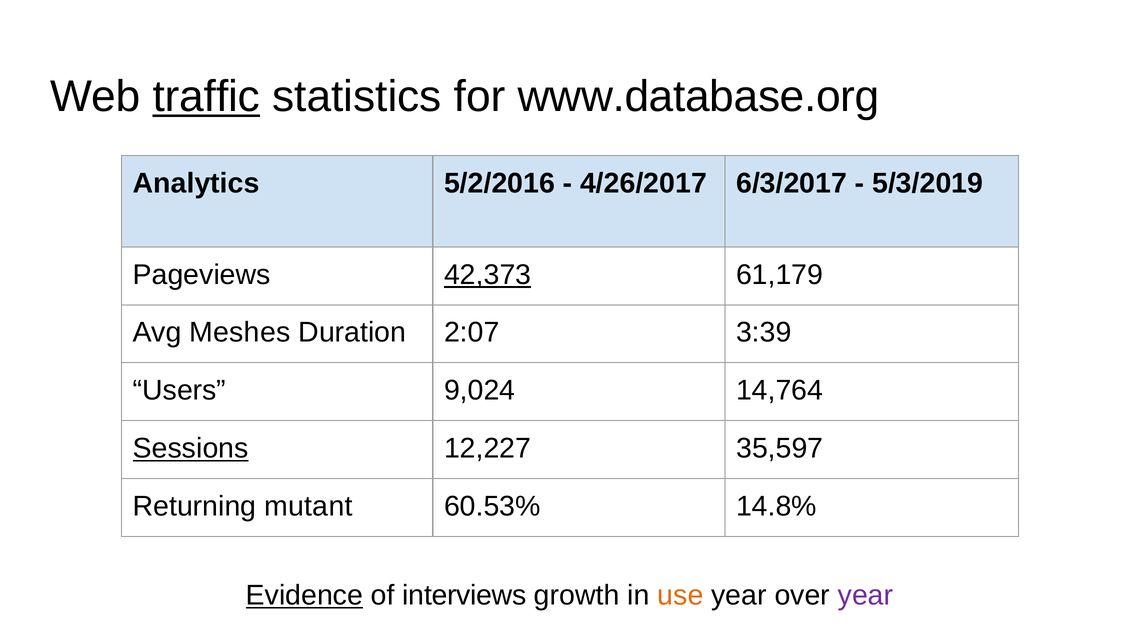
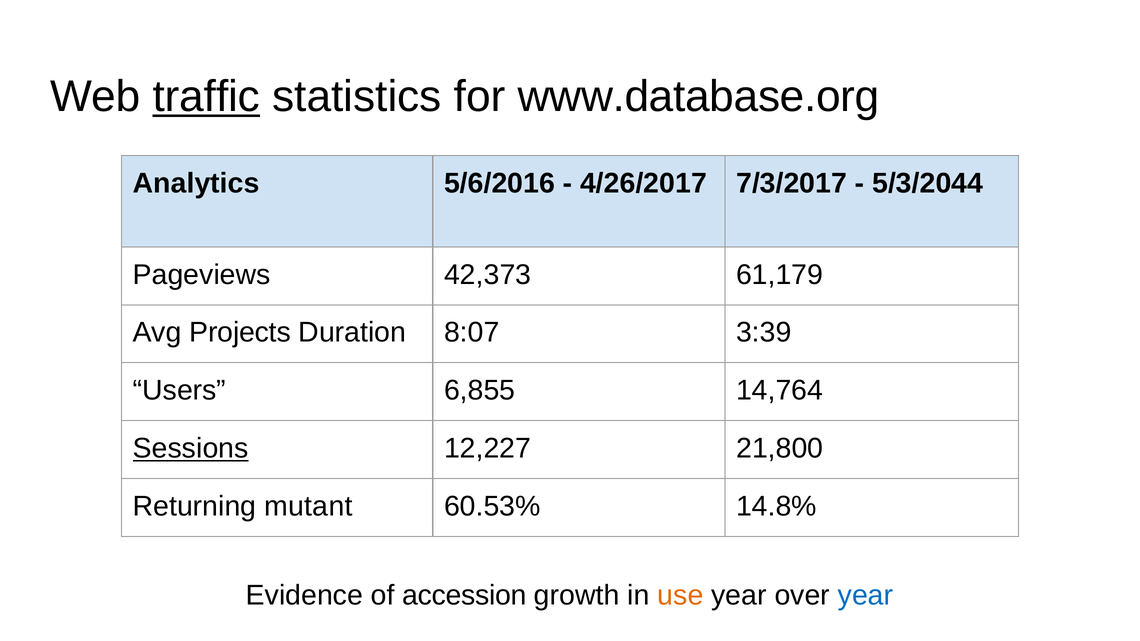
5/2/2016: 5/2/2016 -> 5/6/2016 (499, 183)
6/3/2017: 6/3/2017 -> 7/3/2017 (792, 183)
5/3/2019: 5/3/2019 -> 5/3/2044 (928, 183)
42,373 underline: present -> none (488, 275)
Meshes: Meshes -> Projects (240, 333)
2:07: 2:07 -> 8:07 (472, 333)
9,024: 9,024 -> 6,855 (480, 391)
35,597: 35,597 -> 21,800 (780, 449)
Evidence underline: present -> none (304, 596)
interviews: interviews -> accession (464, 596)
year colour: purple -> blue (865, 596)
